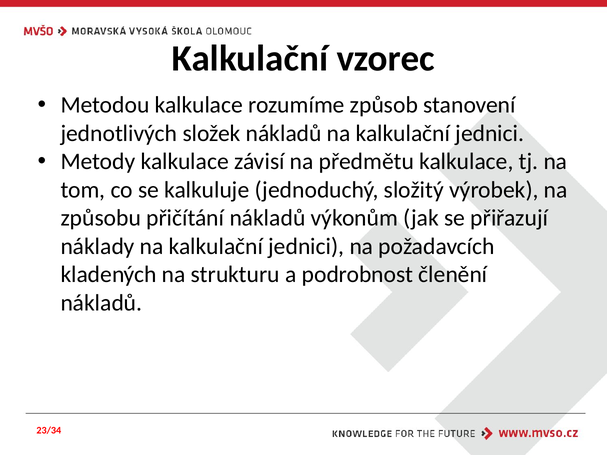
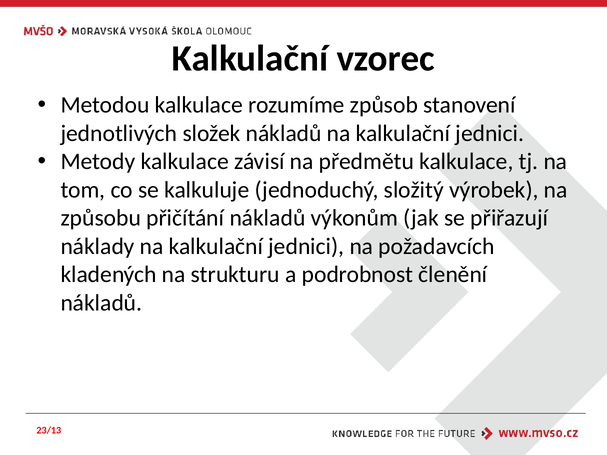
23/34: 23/34 -> 23/13 (49, 431)
